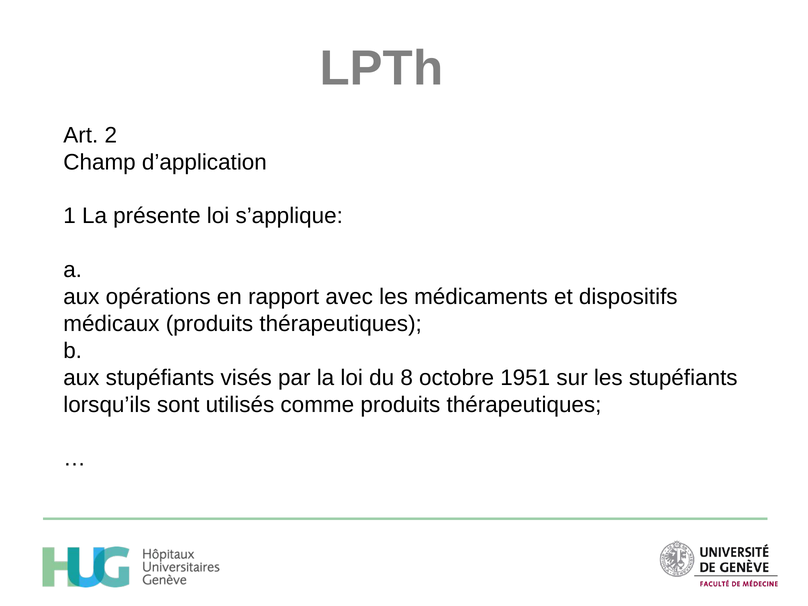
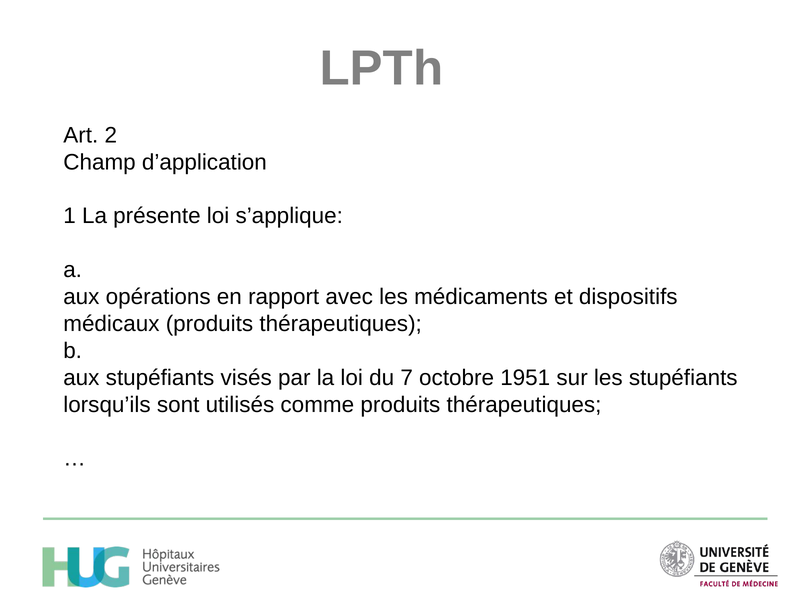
8: 8 -> 7 (407, 378)
